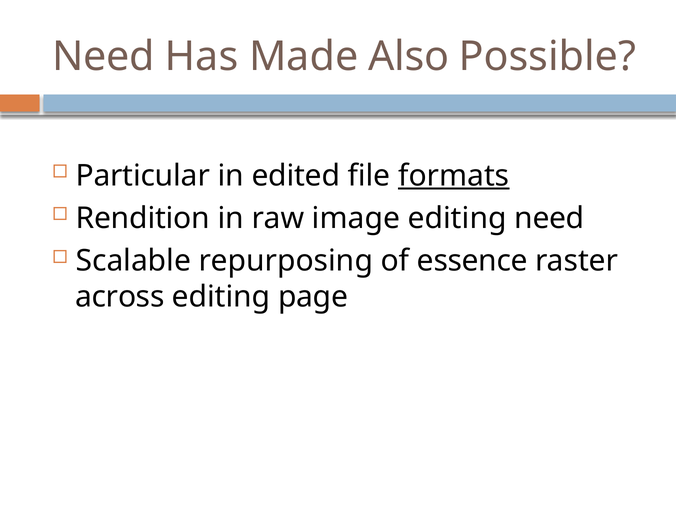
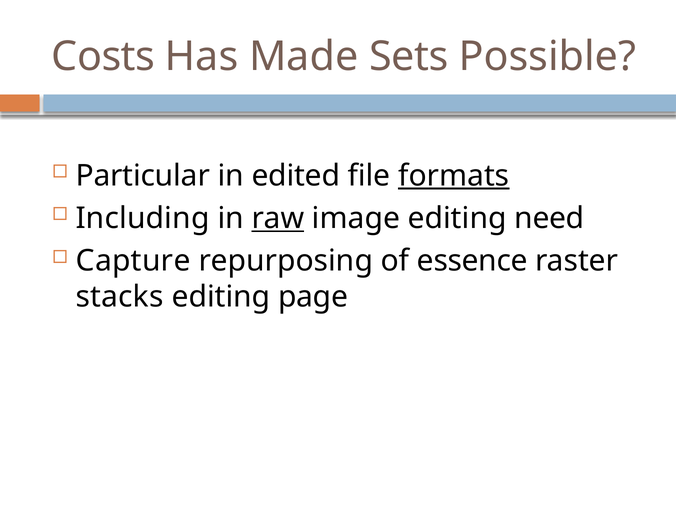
Need: Need -> Costs (103, 56)
Also: Also -> Sets (409, 56)
Rendition: Rendition -> Including (143, 218)
raw underline: none -> present (278, 218)
Scalable: Scalable -> Capture (133, 261)
across: across -> stacks (120, 297)
